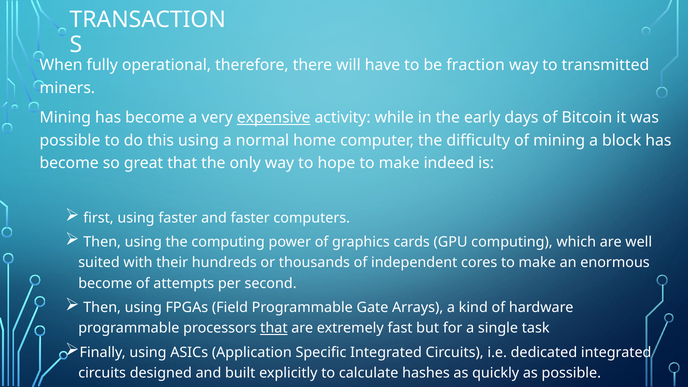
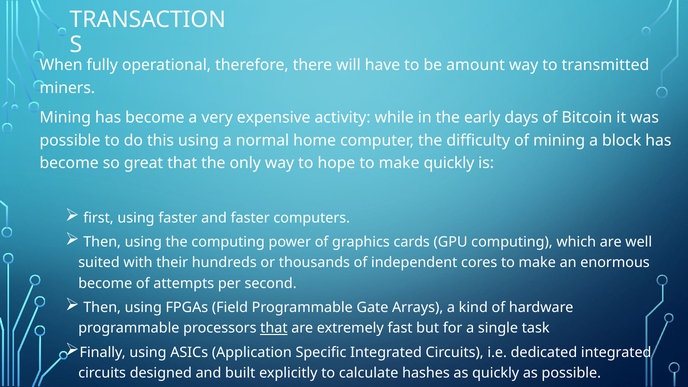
fraction: fraction -> amount (476, 65)
expensive underline: present -> none (274, 118)
make indeed: indeed -> quickly (449, 163)
